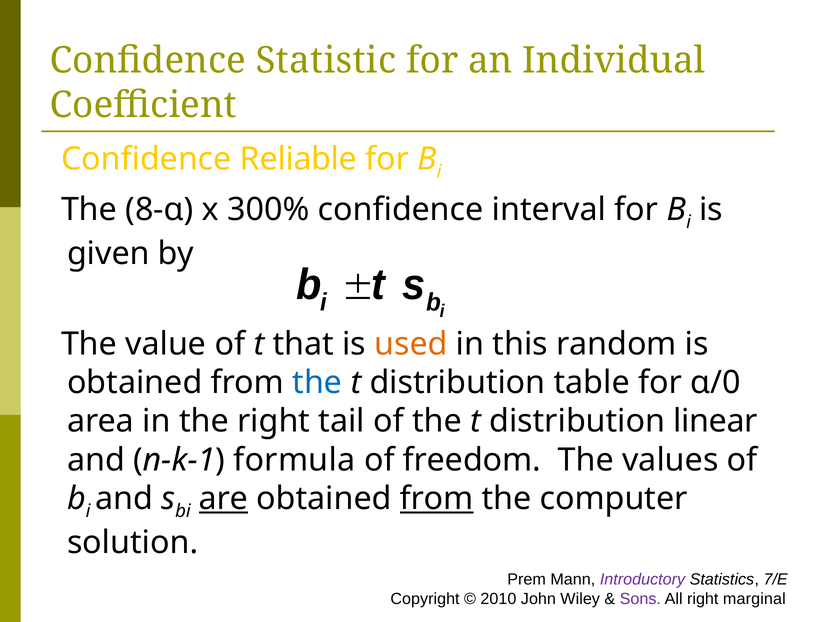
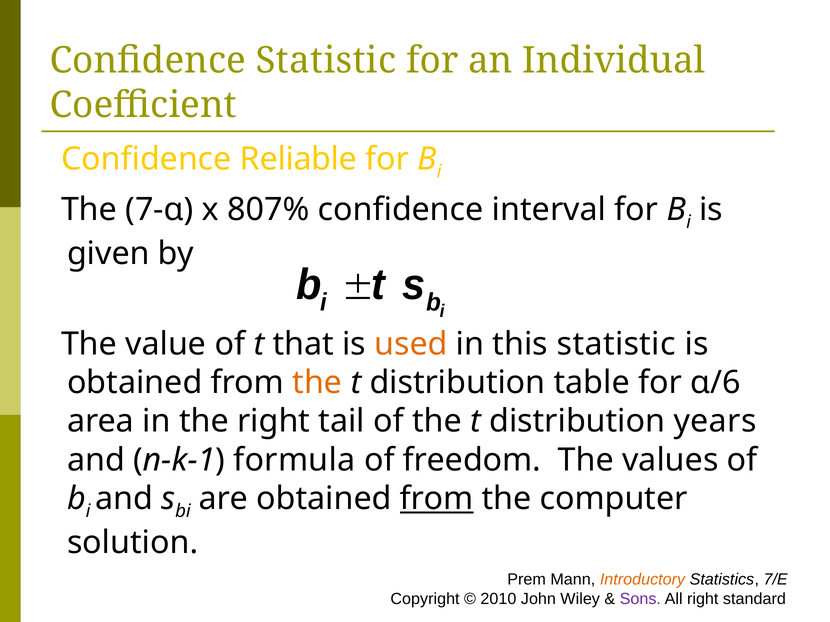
8-α: 8-α -> 7-α (159, 210)
300%: 300% -> 807% (268, 210)
this random: random -> statistic (616, 344)
the colour: blue -> orange (317, 383)
α/0: α/0 -> α/6 (716, 383)
linear: linear -> years (715, 422)
are underline: present -> none (224, 499)
Introductory colour: purple -> orange (643, 580)
marginal: marginal -> standard (754, 599)
